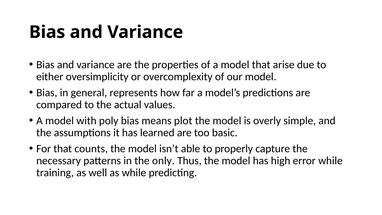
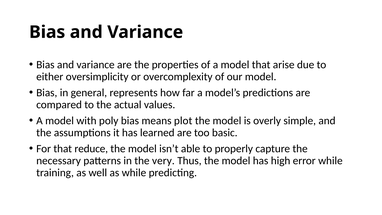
counts: counts -> reduce (91, 149)
only: only -> very (163, 161)
